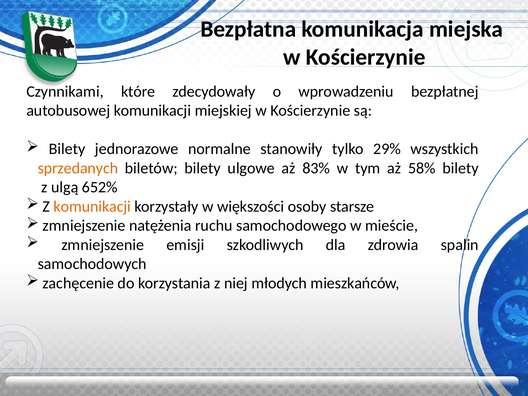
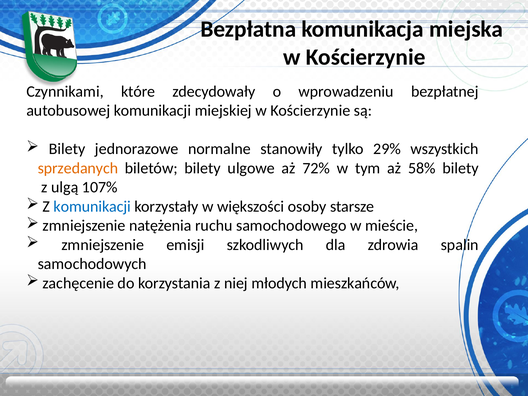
83%: 83% -> 72% (316, 168)
652%: 652% -> 107% (100, 187)
komunikacji colour: orange -> blue (92, 206)
